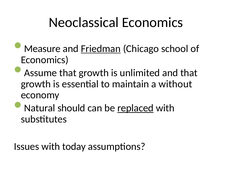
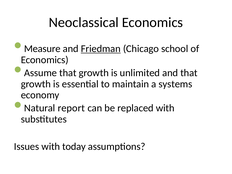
without: without -> systems (175, 84)
should: should -> report (71, 108)
replaced underline: present -> none (135, 108)
